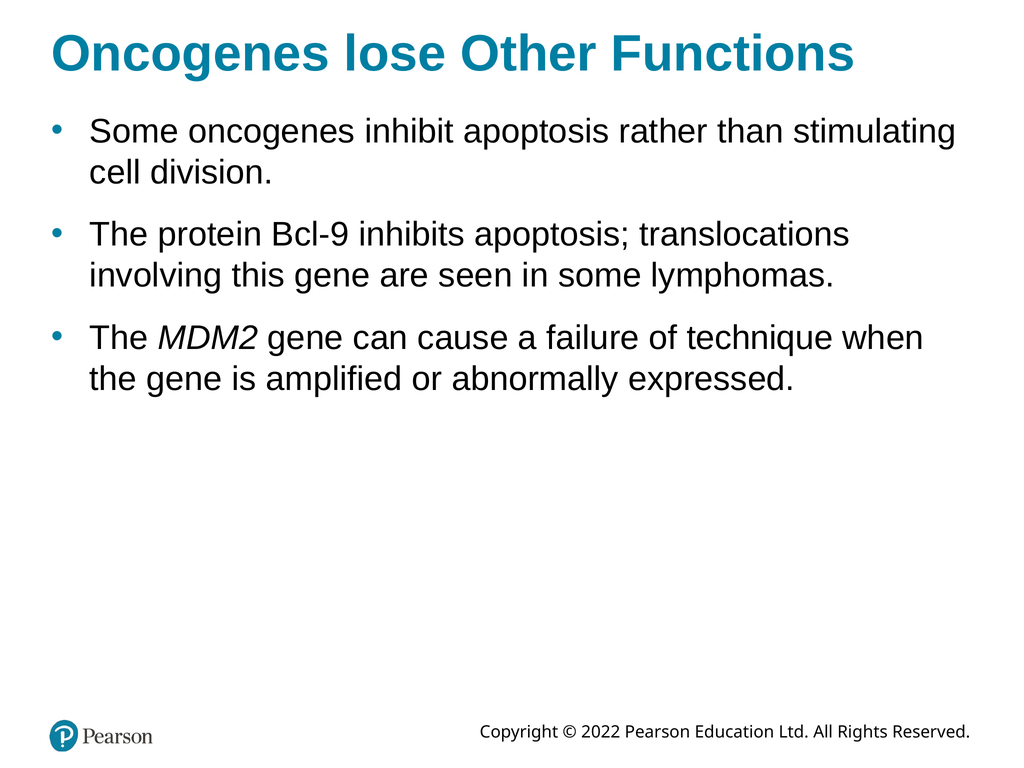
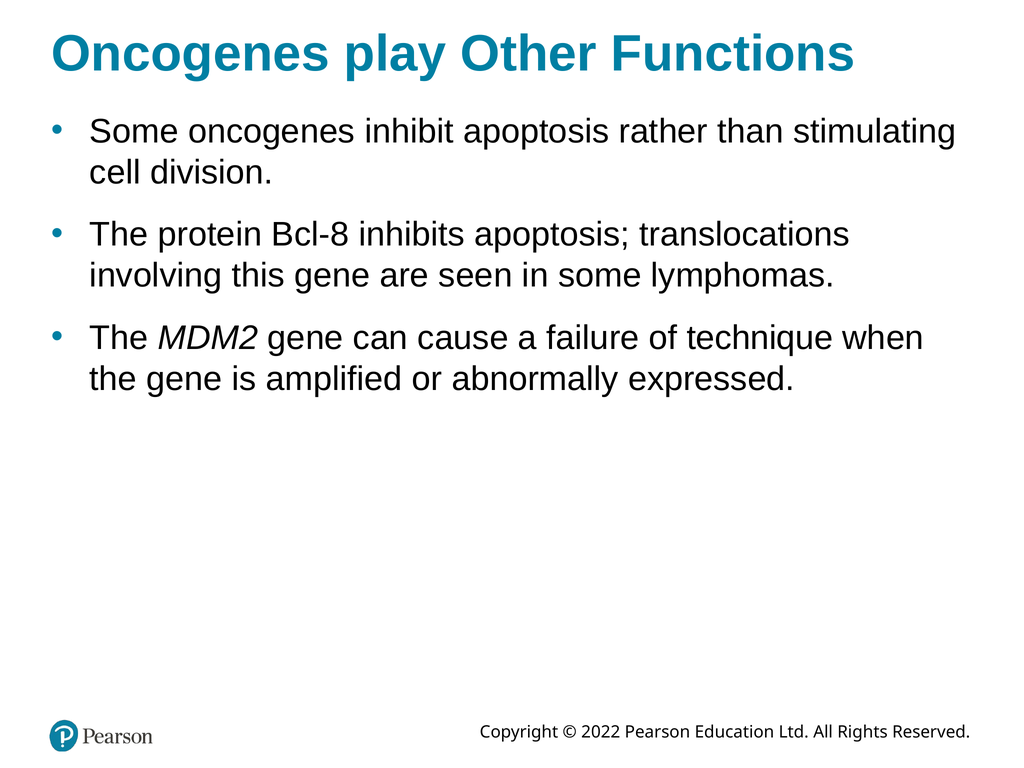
lose: lose -> play (395, 54)
Bcl-9: Bcl-9 -> Bcl-8 (310, 235)
